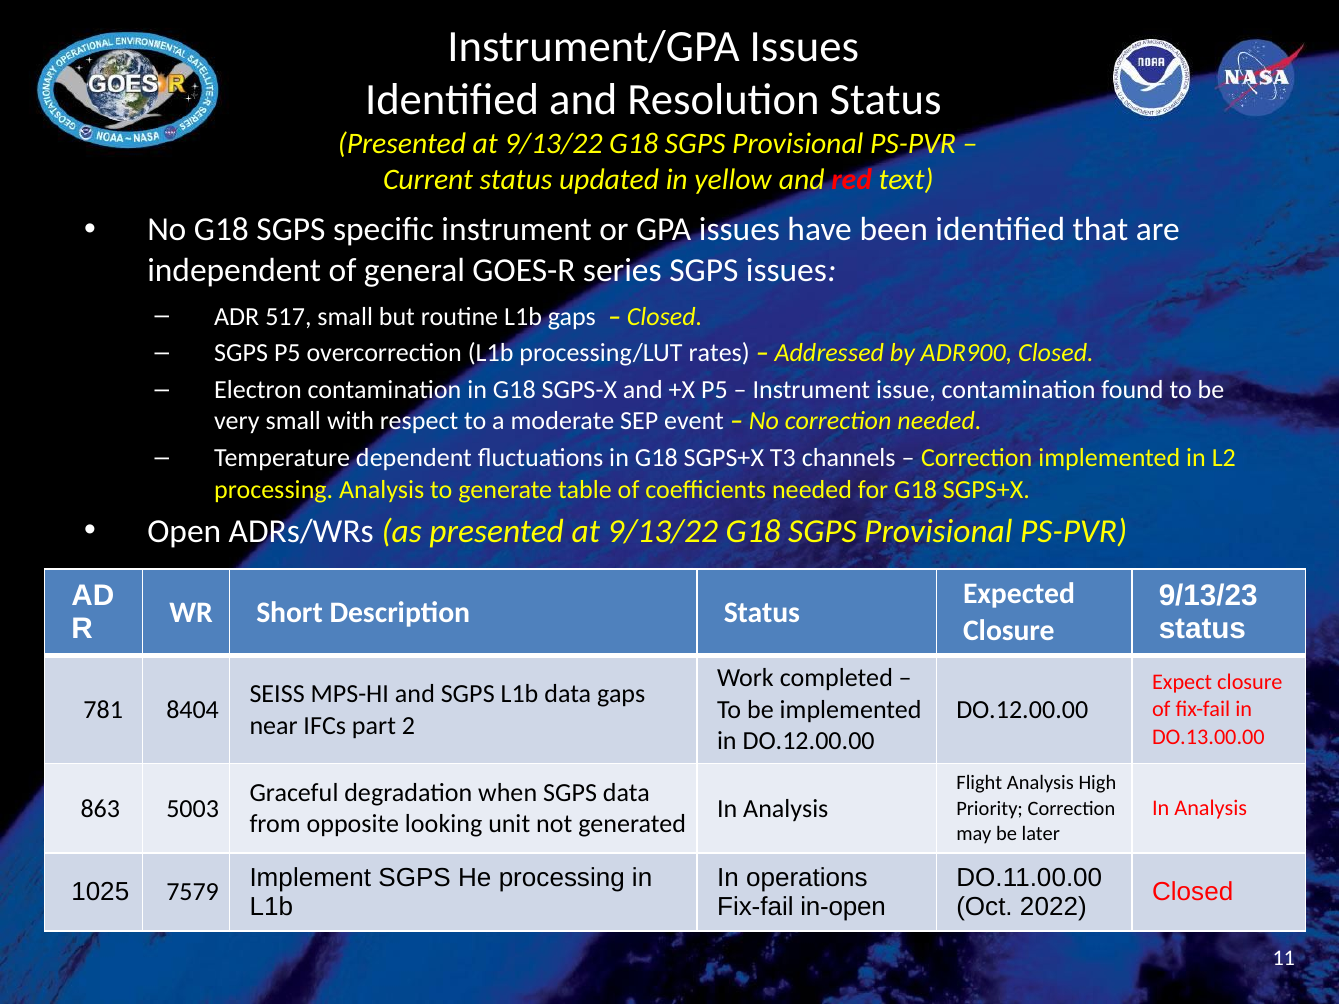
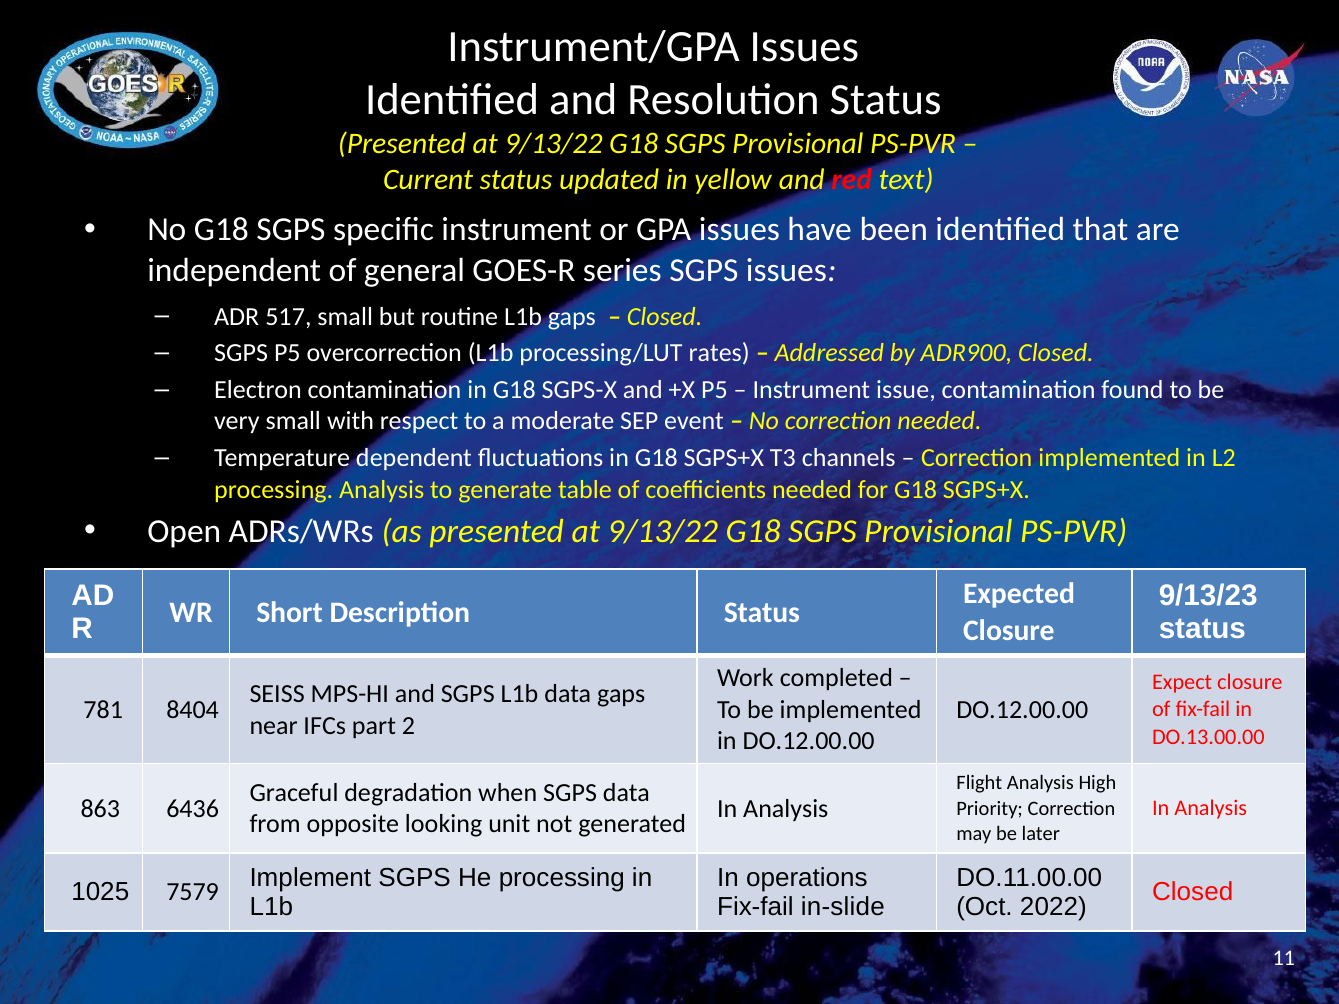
5003: 5003 -> 6436 (193, 809)
in-open: in-open -> in-slide (843, 907)
